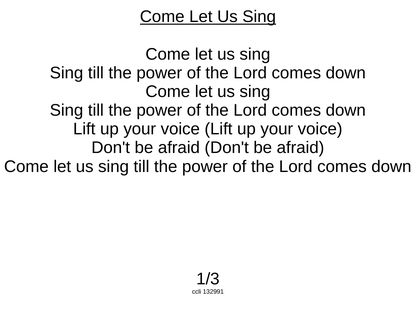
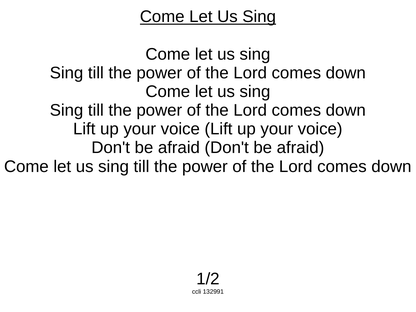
1/3: 1/3 -> 1/2 (208, 279)
